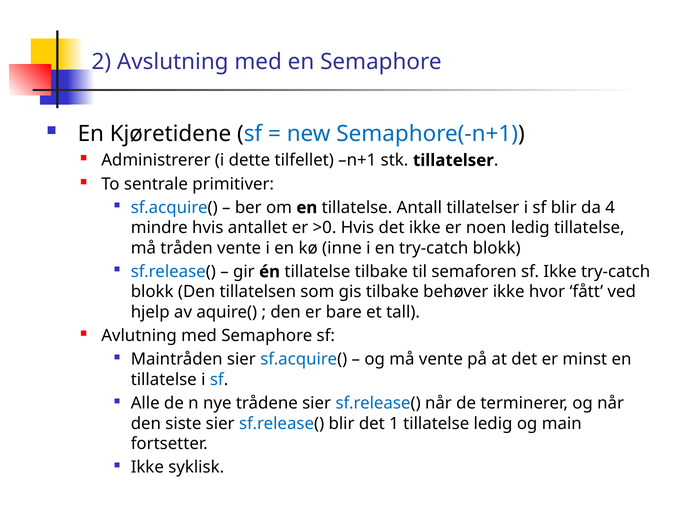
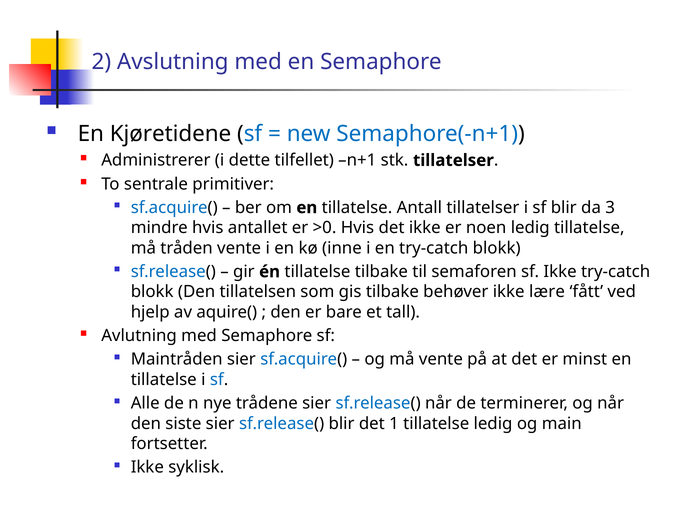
4: 4 -> 3 (610, 207)
hvor: hvor -> lære (547, 292)
